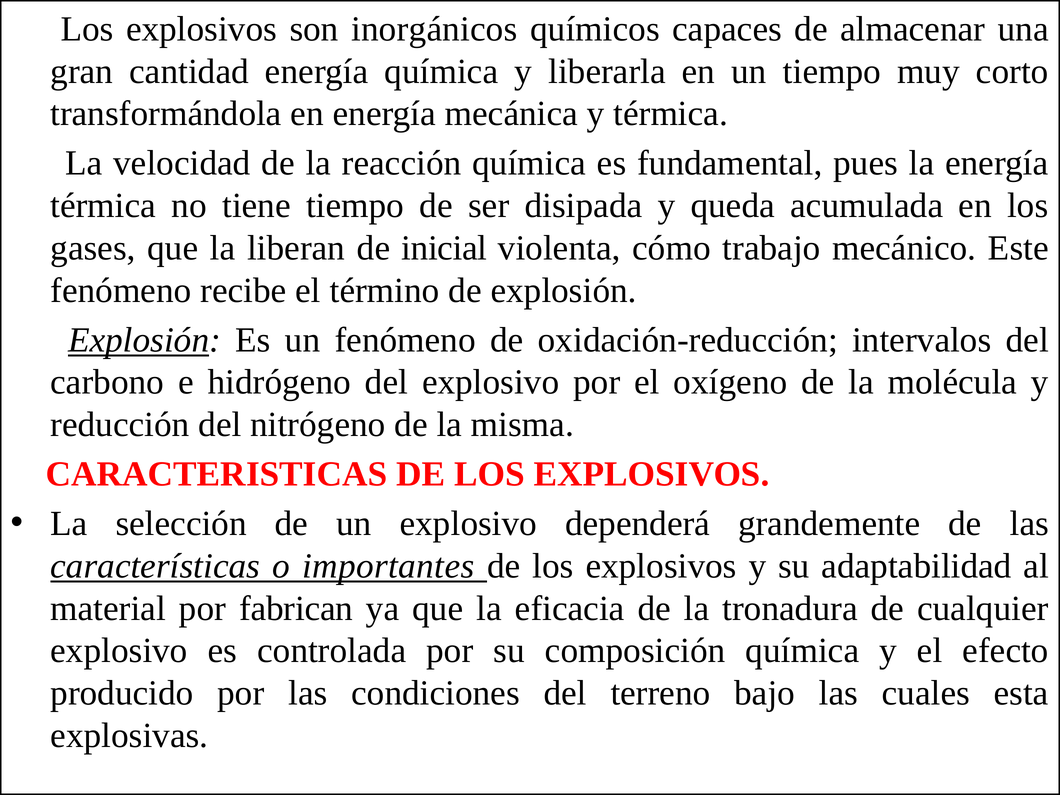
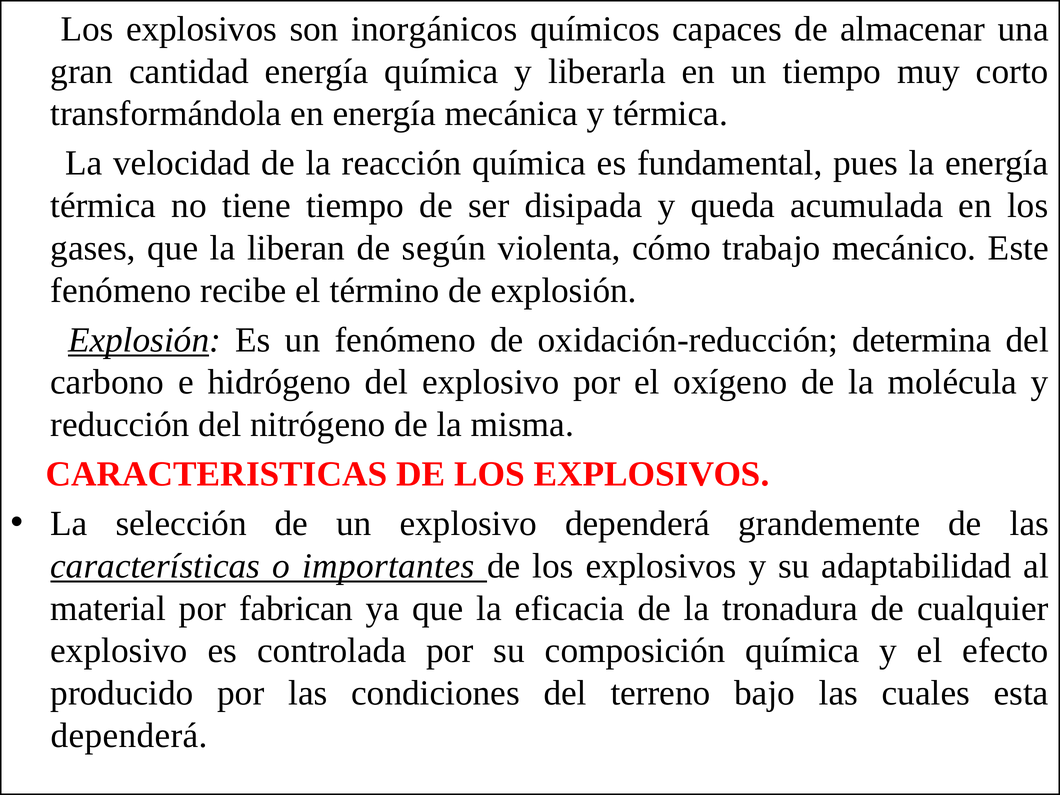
inicial: inicial -> según (444, 248)
intervalos: intervalos -> determina (922, 340)
explosivas: explosivas -> dependerá (129, 736)
